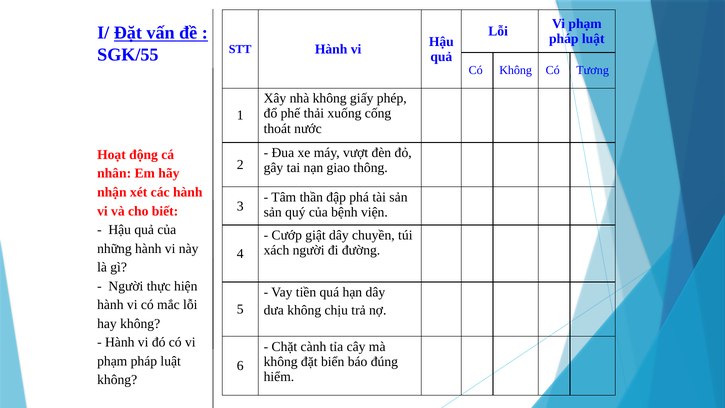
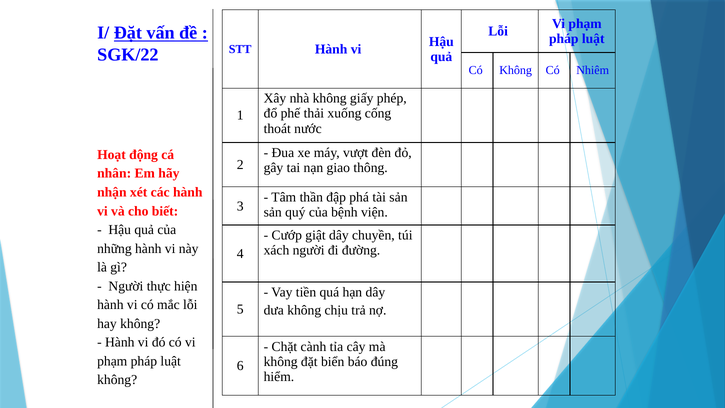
SGK/55: SGK/55 -> SGK/22 (128, 55)
Tương: Tương -> Nhiêm (593, 70)
